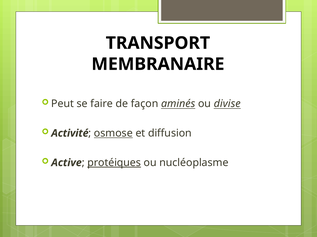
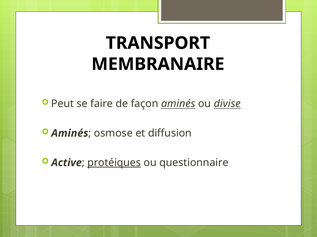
Activité: Activité -> Aminés (70, 134)
osmose underline: present -> none (113, 134)
nucléoplasme: nucléoplasme -> questionnaire (194, 163)
